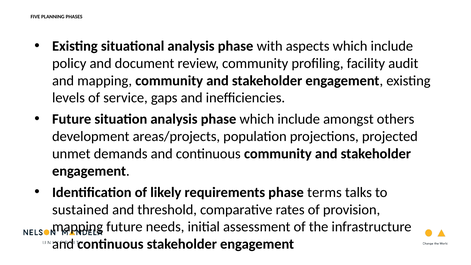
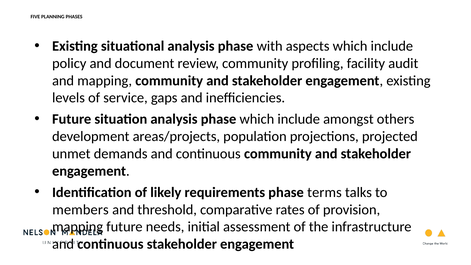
sustained: sustained -> members (80, 210)
